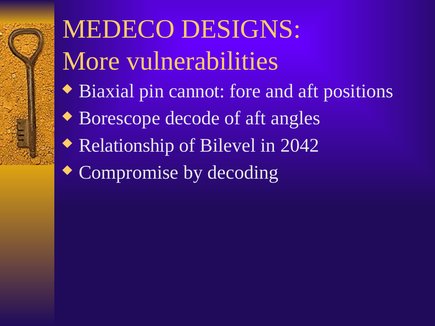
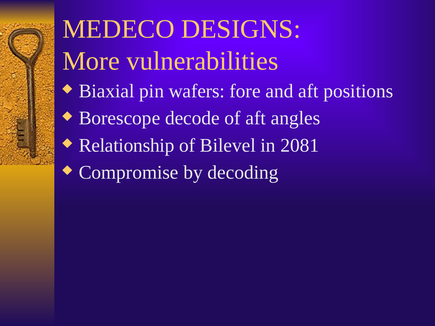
cannot: cannot -> wafers (197, 91)
2042: 2042 -> 2081 (300, 145)
